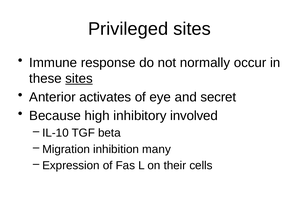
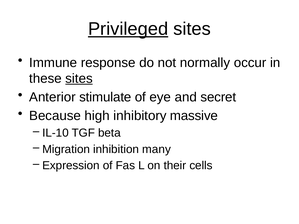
Privileged underline: none -> present (128, 29)
activates: activates -> stimulate (105, 97)
involved: involved -> massive (194, 116)
